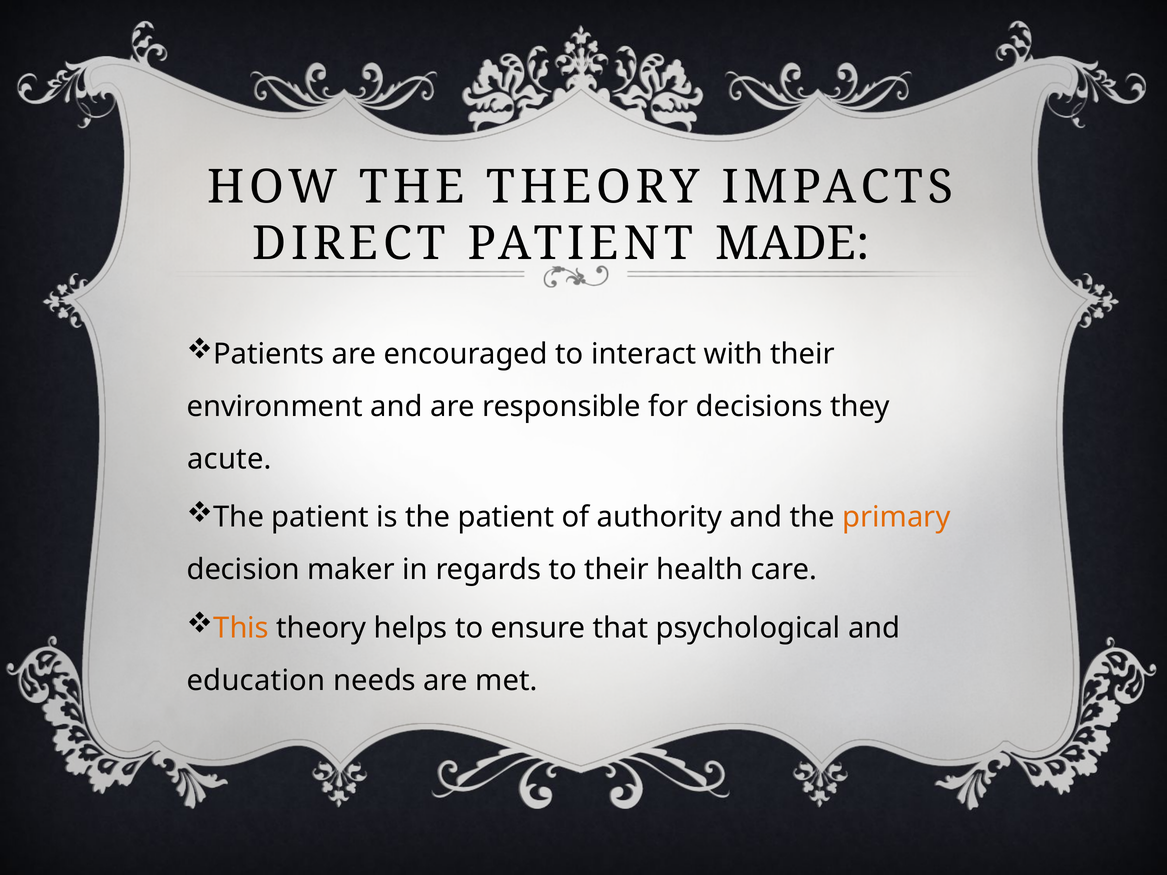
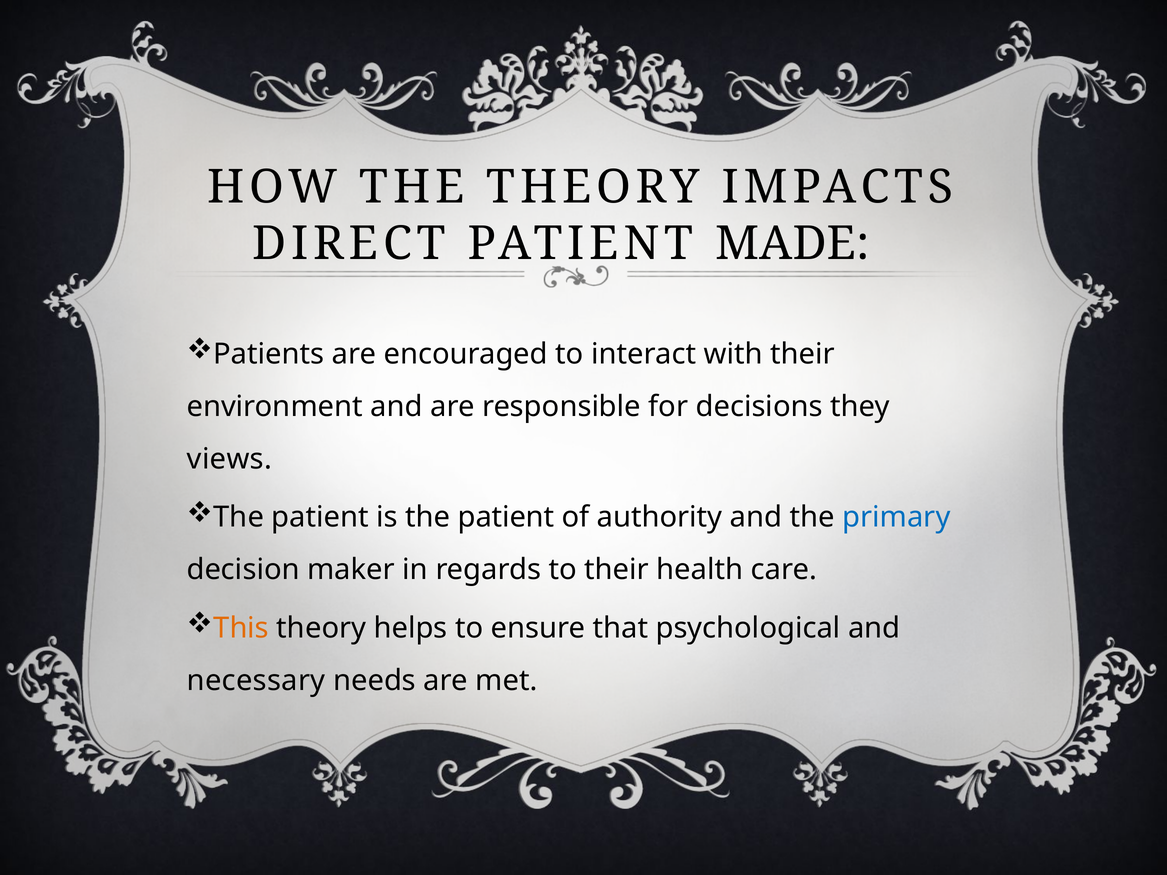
acute: acute -> views (229, 459)
primary colour: orange -> blue (896, 517)
education: education -> necessary (256, 681)
